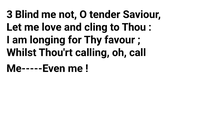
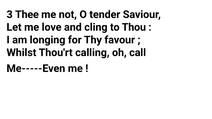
Blind: Blind -> Thee (27, 15)
